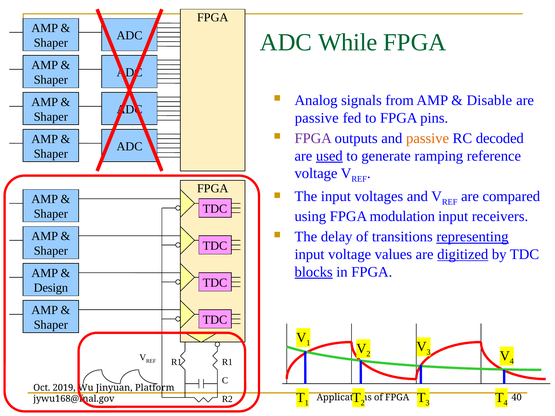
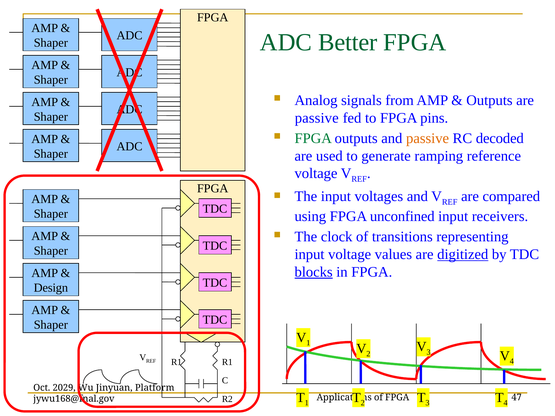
While: While -> Better (348, 42)
Disable: Disable -> Outputs (489, 100)
FPGA colour: purple -> green (313, 138)
used underline: present -> none (329, 156)
modulation: modulation -> unconfined (402, 216)
delay: delay -> clock (337, 237)
representing underline: present -> none (472, 237)
2019: 2019 -> 2029 (64, 388)
40: 40 -> 47 (517, 398)
